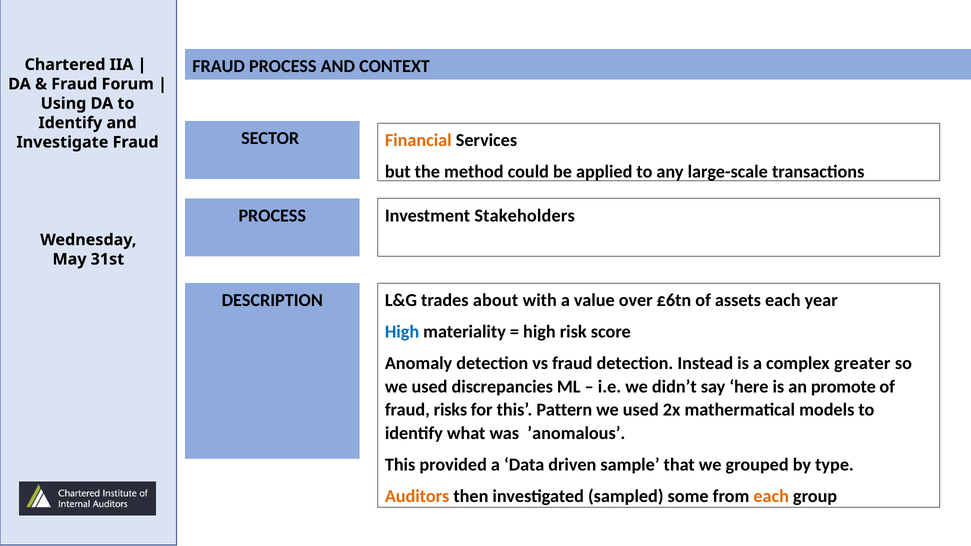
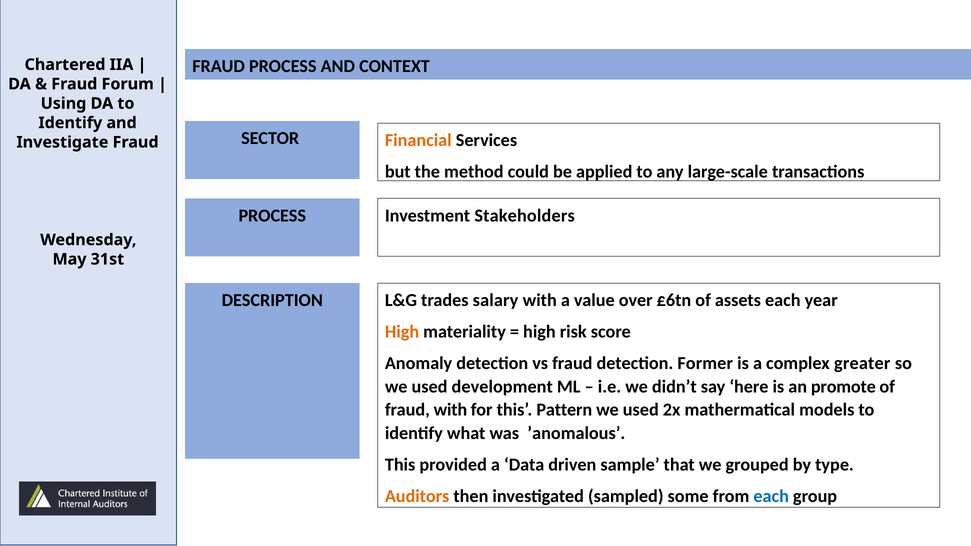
about: about -> salary (496, 300)
High colour: blue -> orange (402, 332)
Instead: Instead -> Former (705, 363)
discrepancies: discrepancies -> development (502, 387)
fraud risks: risks -> with (450, 410)
each colour: orange -> blue (771, 496)
